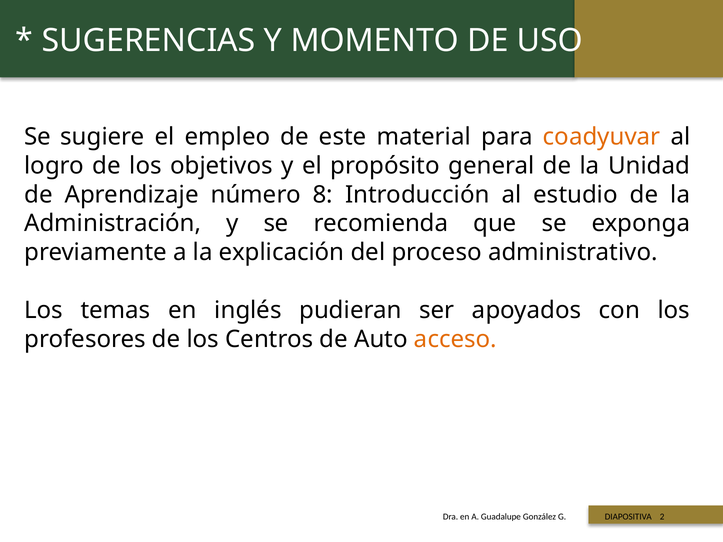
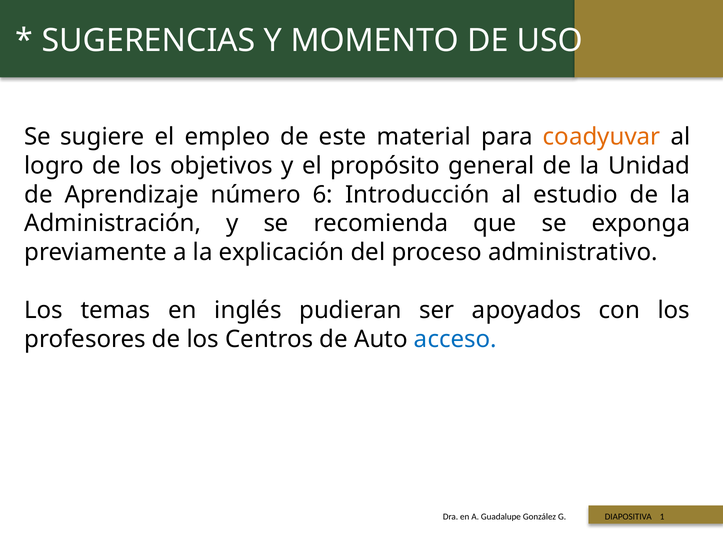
8: 8 -> 6 (323, 195)
acceso colour: orange -> blue (455, 339)
2: 2 -> 1 (662, 517)
